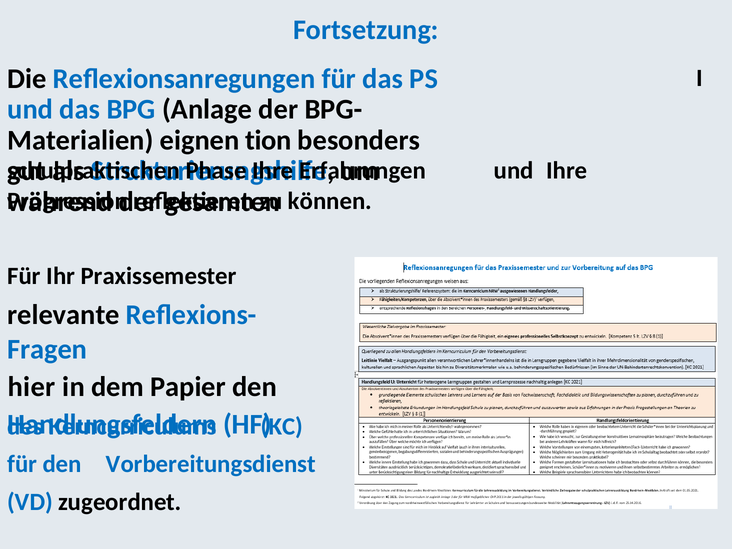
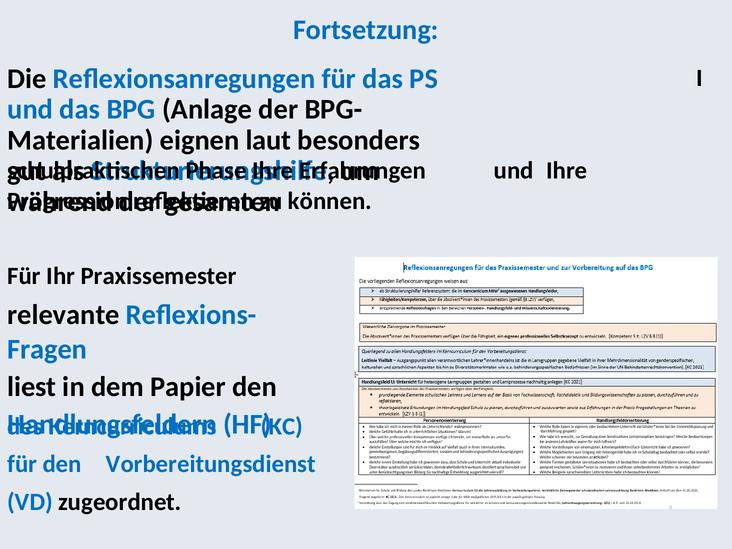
tion: tion -> laut (268, 140)
hier: hier -> liest (32, 387)
